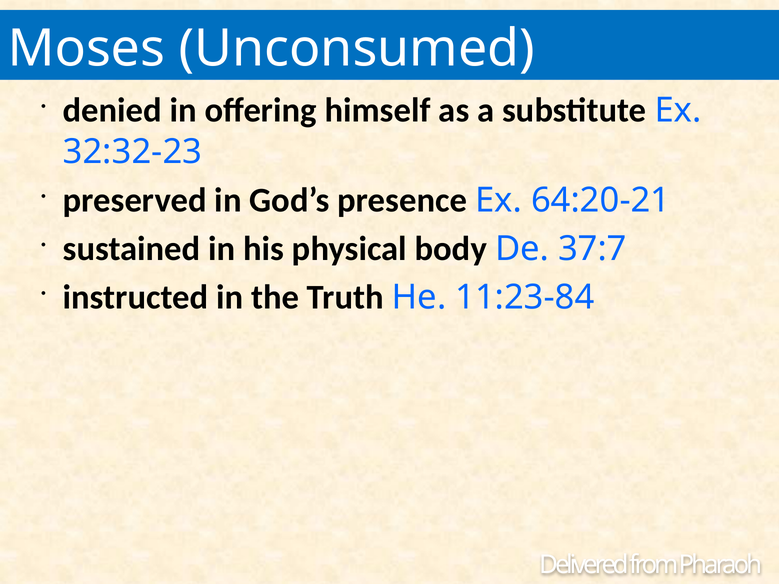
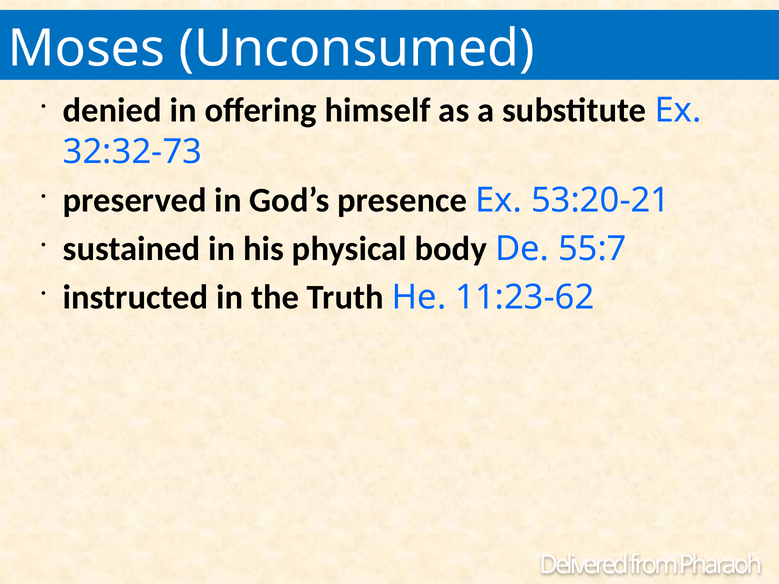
32:32-23: 32:32-23 -> 32:32-73 (133, 152)
64:20-21: 64:20-21 -> 53:20-21 (601, 201)
37:7: 37:7 -> 55:7 (592, 249)
11:23-84: 11:23-84 -> 11:23-62 (525, 298)
